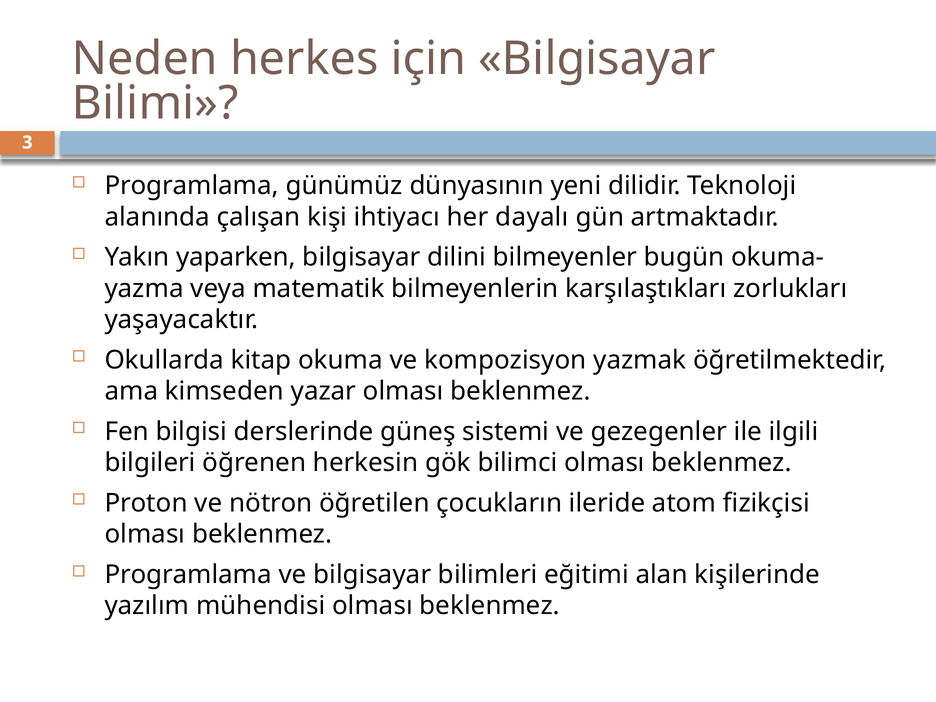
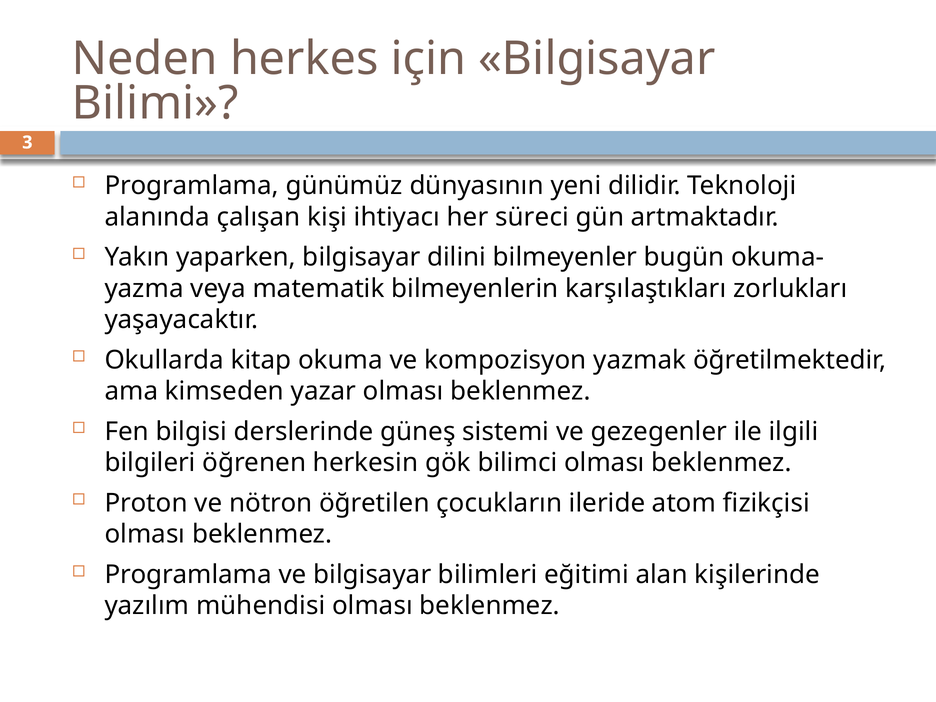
dayalı: dayalı -> süreci (532, 217)
